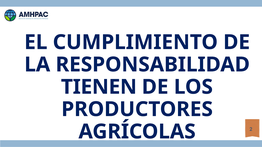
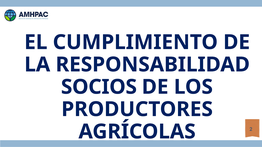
TIENEN: TIENEN -> SOCIOS (99, 87)
